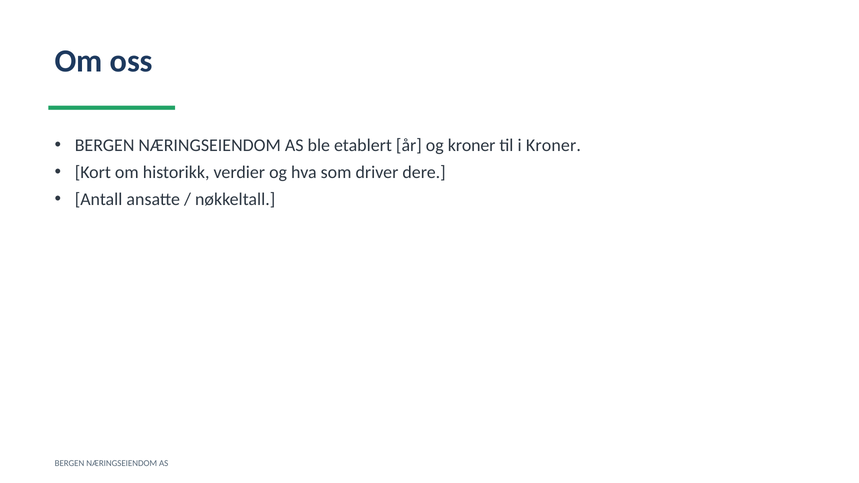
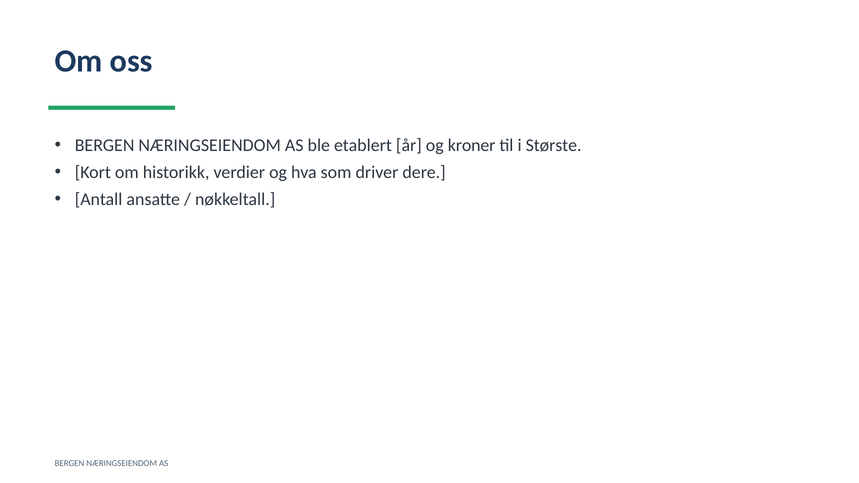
i Kroner: Kroner -> Største (554, 145)
